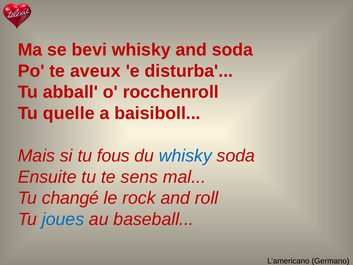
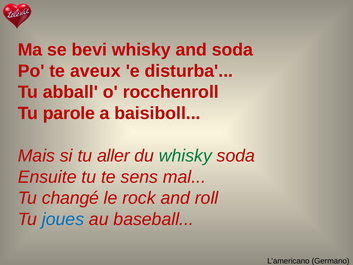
quelle: quelle -> parole (69, 113)
fous: fous -> aller (113, 156)
whisky colour: blue -> green (185, 156)
